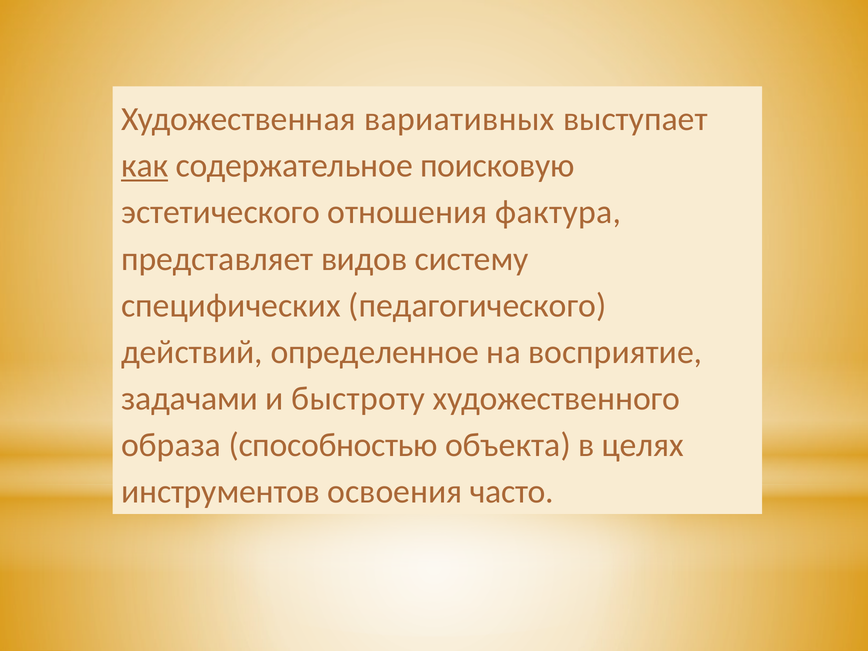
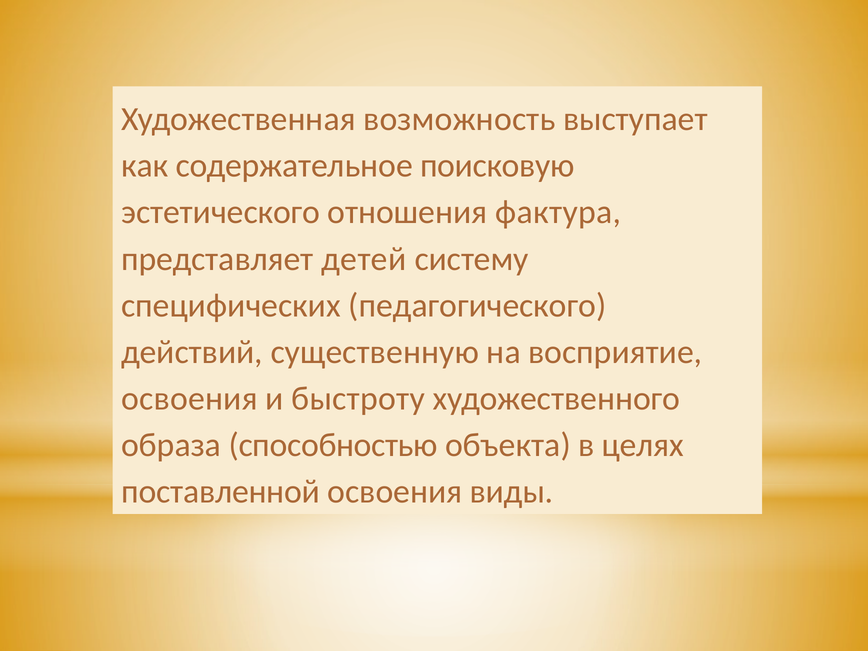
вариативных: вариативных -> возможность (459, 119)
как underline: present -> none (145, 166)
видов: видов -> детей (364, 259)
определенное: определенное -> существенную (375, 352)
задачами: задачами -> освоения (189, 399)
инструментов: инструментов -> поставленной (221, 492)
часто: часто -> виды (512, 492)
